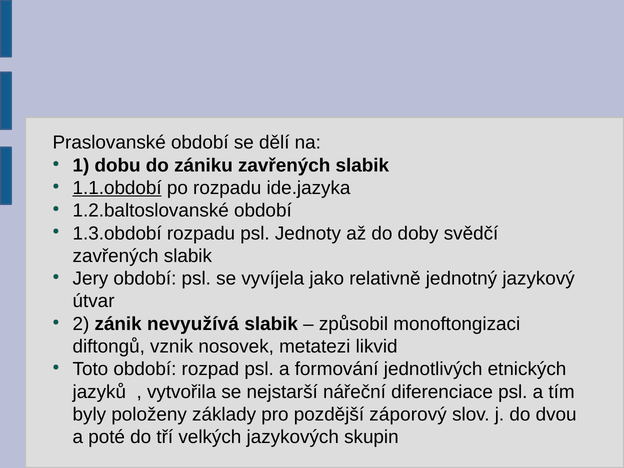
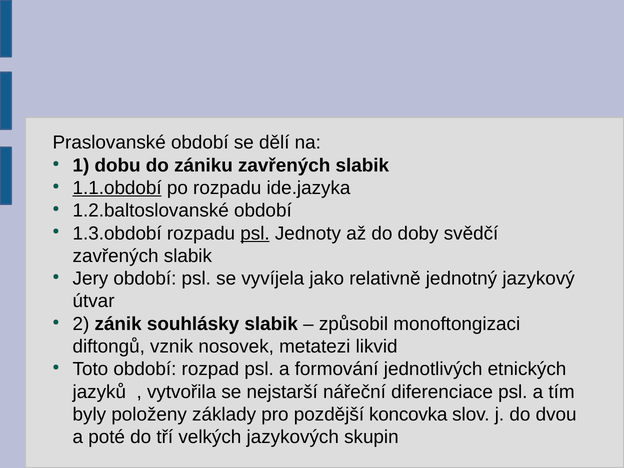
psl underline: none -> present (255, 233)
nevyužívá: nevyužívá -> souhlásky (193, 324)
záporový: záporový -> koncovka (408, 414)
